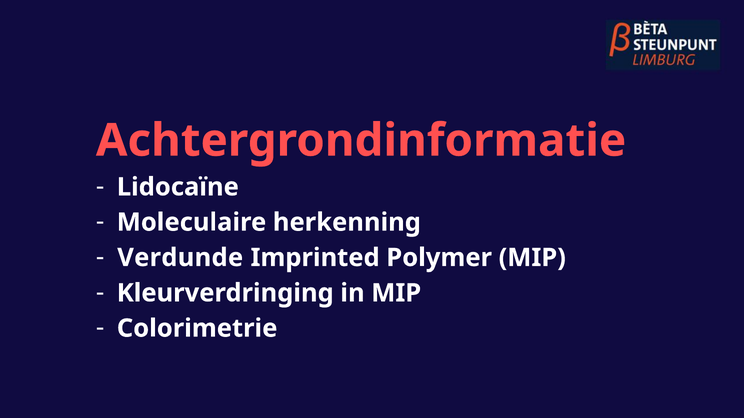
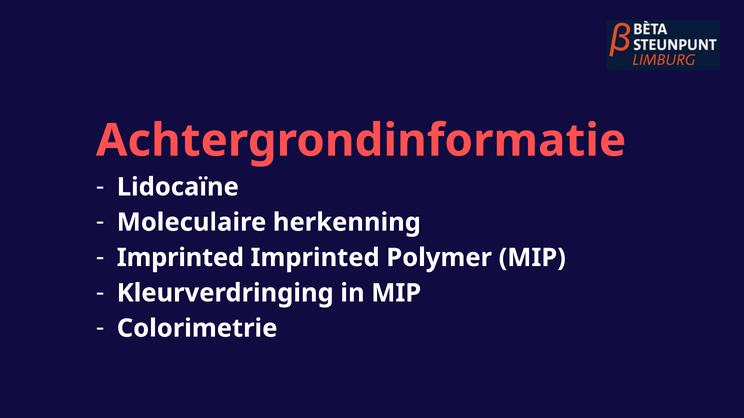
Verdunde: Verdunde -> Imprinted (180, 258)
